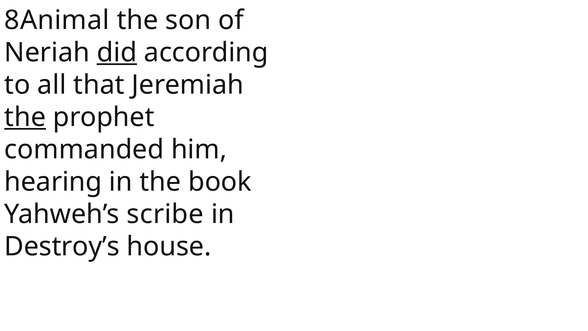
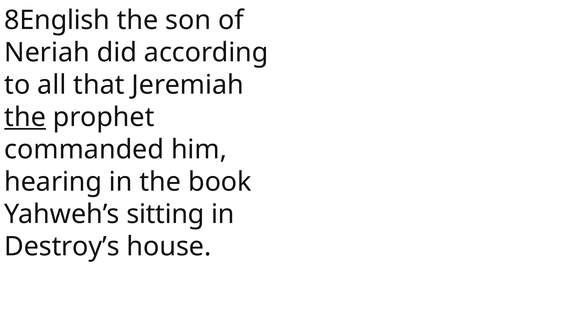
8Animal: 8Animal -> 8English (57, 20)
did underline: present -> none (117, 53)
scribe: scribe -> sitting (165, 214)
